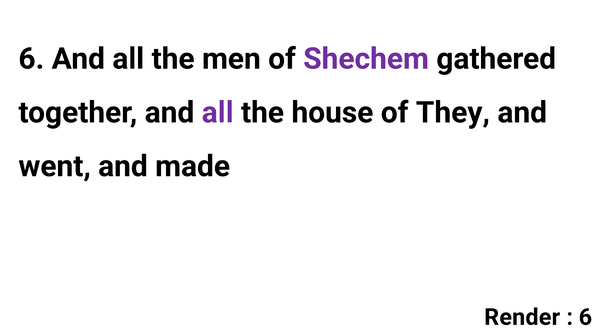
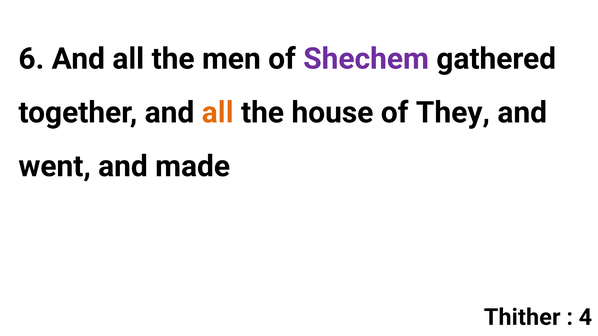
all colour: purple -> orange (218, 113)
Render: Render -> Thither (522, 318)
6: 6 -> 4 (585, 318)
